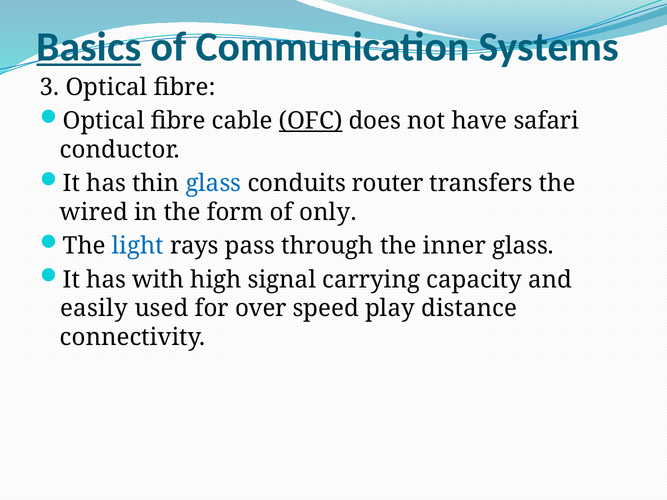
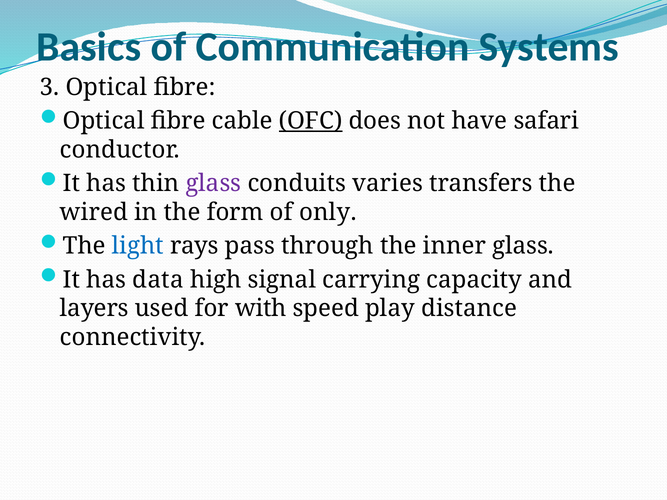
Basics underline: present -> none (89, 47)
glass colour: blue -> purple (213, 183)
router: router -> varies (388, 183)
with: with -> data (158, 280)
easily: easily -> layers (94, 309)
over: over -> with (261, 309)
